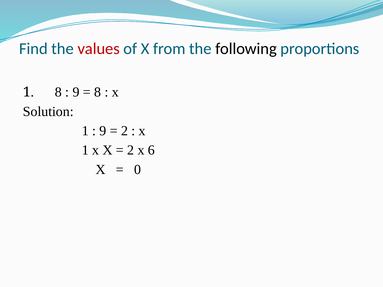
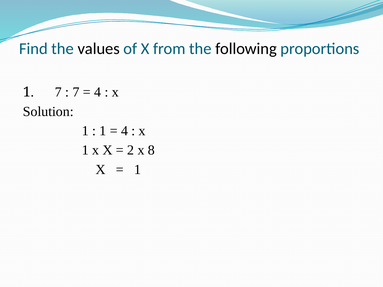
values colour: red -> black (99, 49)
8: 8 -> 7 (58, 92)
9: 9 -> 7 (76, 92)
8: 8 -> 4 (98, 92)
9: 9 -> 1 (103, 131)
2: 2 -> 4 (125, 131)
6: 6 -> 8 (151, 150)
0: 0 -> 1 (138, 170)
